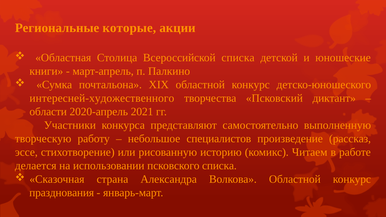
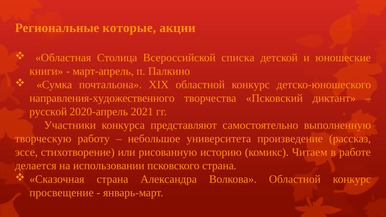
интересней-художественного: интересней-художественного -> направления-художественного (102, 98)
области: области -> русской (48, 112)
специалистов: специалистов -> университета (219, 139)
псковского списка: списка -> страна (219, 166)
празднования: празднования -> просвещение (62, 193)
